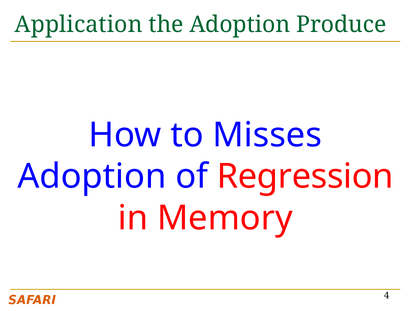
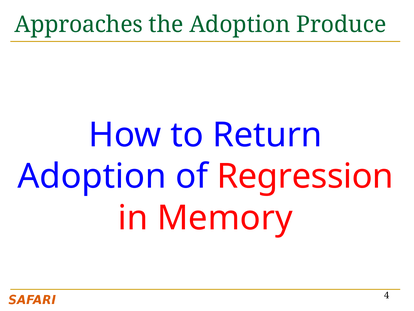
Application: Application -> Approaches (79, 24)
Misses: Misses -> Return (267, 135)
